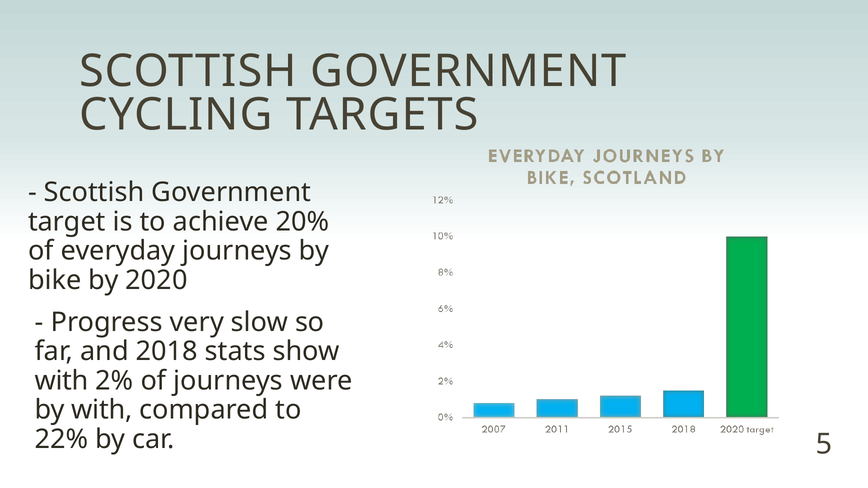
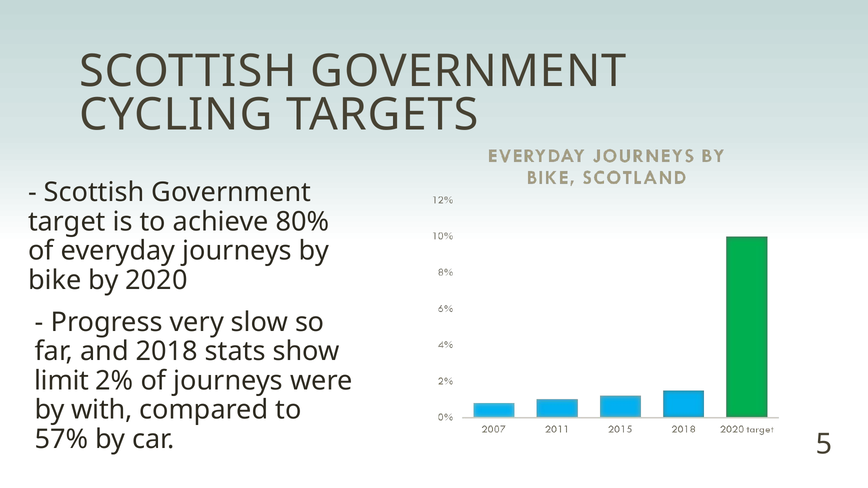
20%: 20% -> 80% (303, 222)
with: with -> limit (62, 381)
22%: 22% -> 57% (61, 439)
